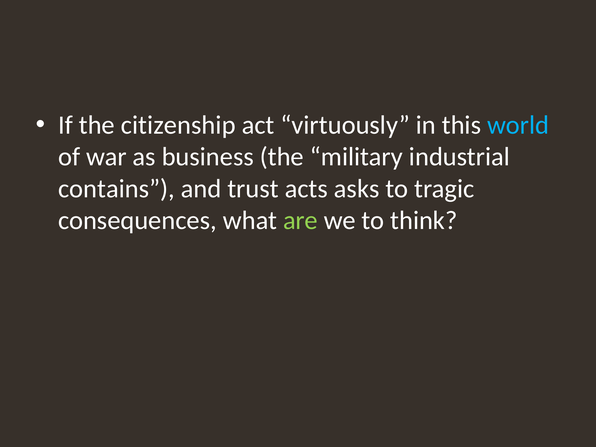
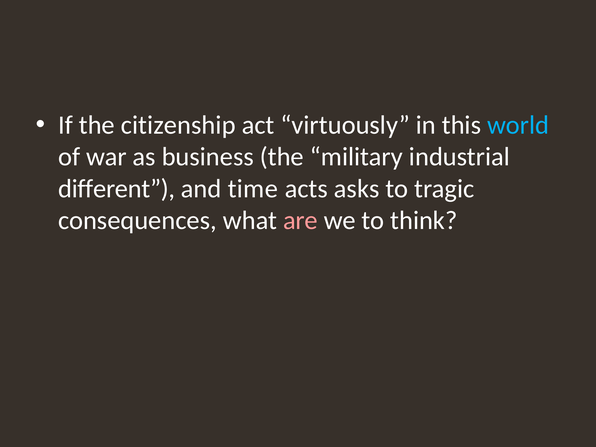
contains: contains -> different (117, 189)
trust: trust -> time (253, 189)
are colour: light green -> pink (300, 220)
